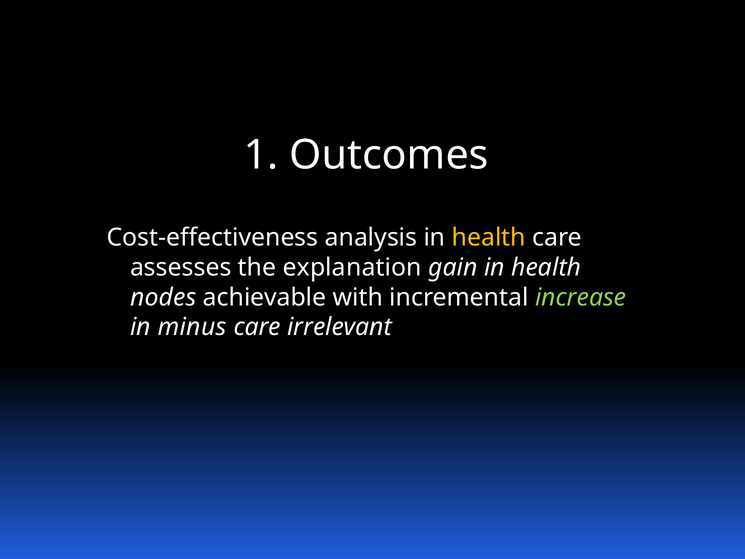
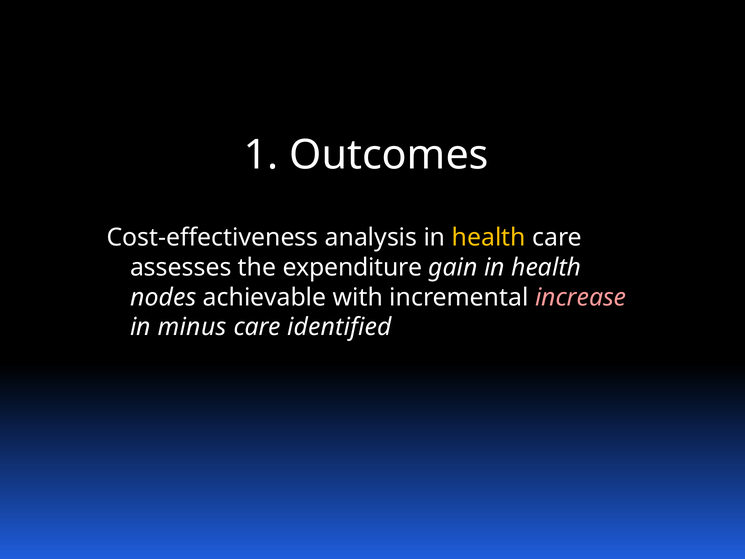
explanation: explanation -> expenditure (352, 267)
increase colour: light green -> pink (581, 297)
irrelevant: irrelevant -> identified (339, 327)
